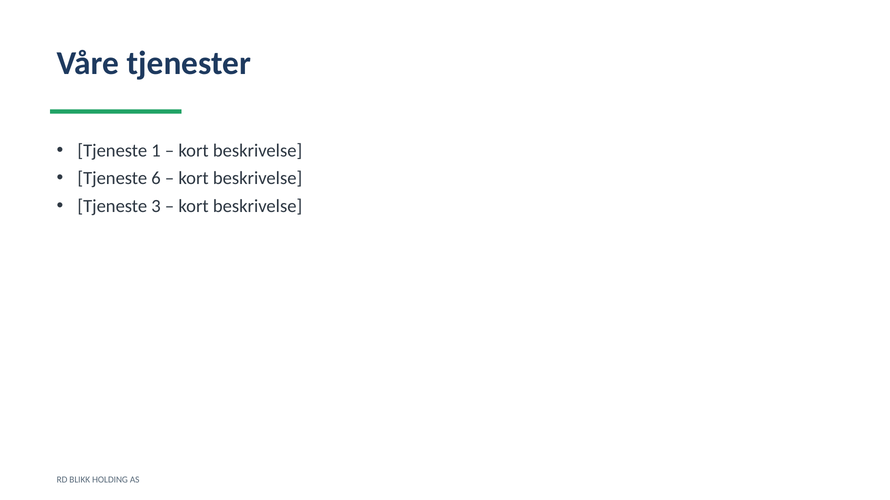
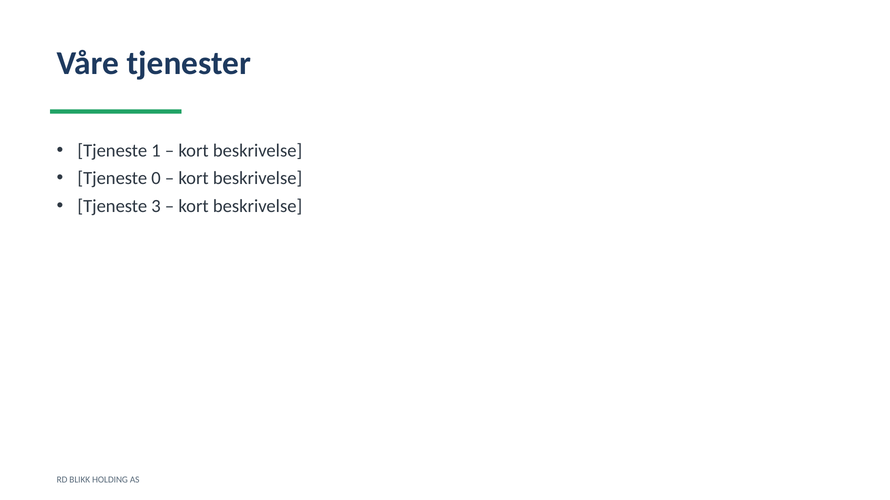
6: 6 -> 0 (156, 179)
